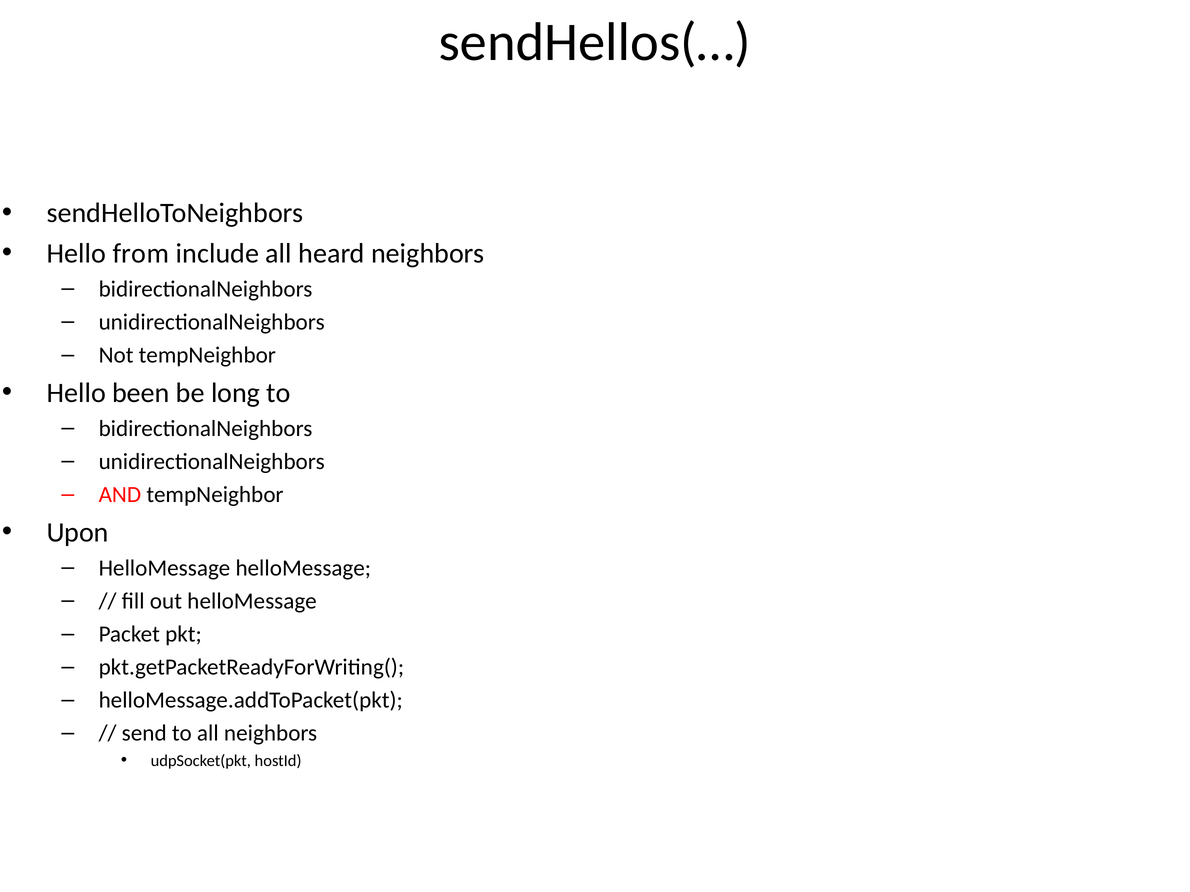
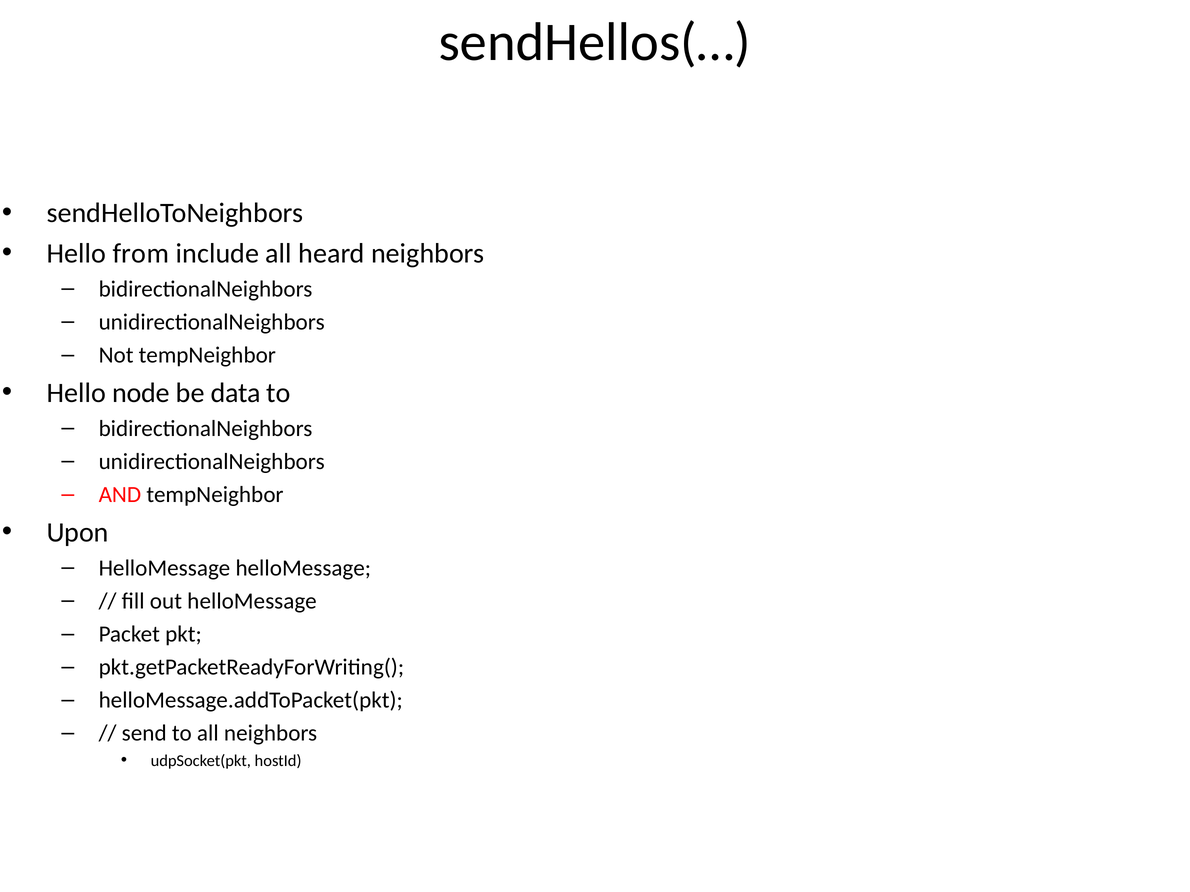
been: been -> node (141, 393)
long: long -> data (236, 393)
